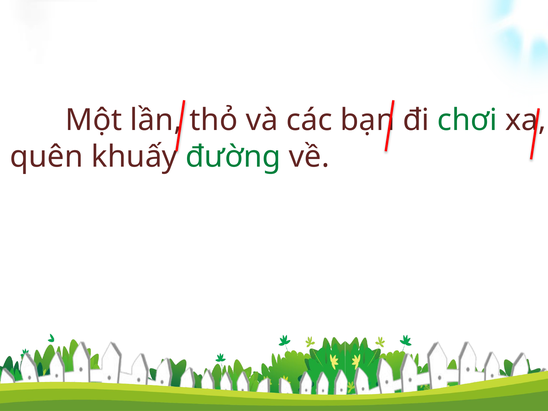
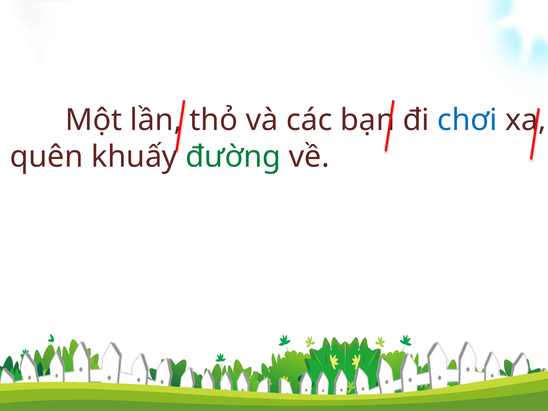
chơi colour: green -> blue (467, 120)
